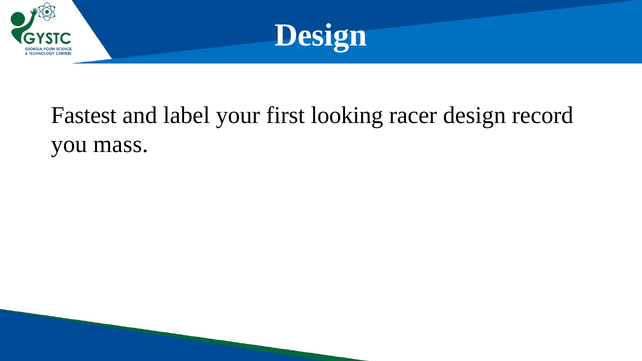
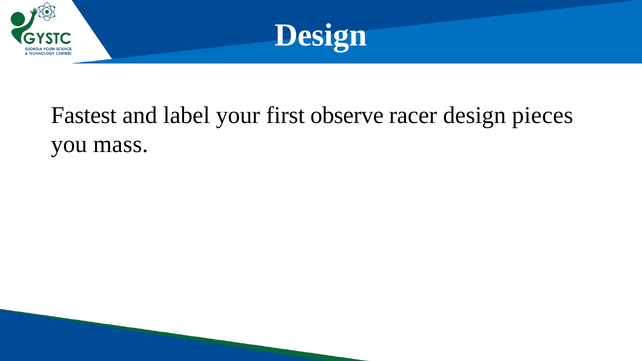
looking: looking -> observe (347, 115)
record: record -> pieces (543, 115)
